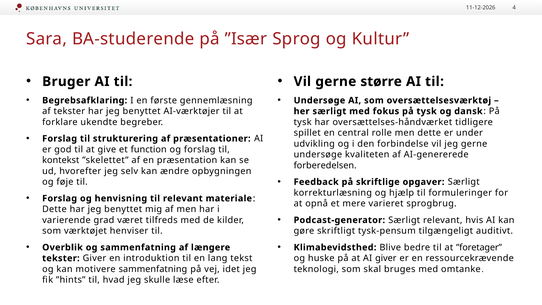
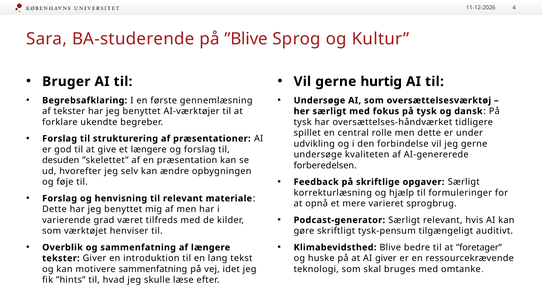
”Især: ”Især -> ”Blive (246, 39)
større: større -> hurtig (381, 81)
et function: function -> længere (149, 149)
kontekst: kontekst -> desuden (61, 160)
